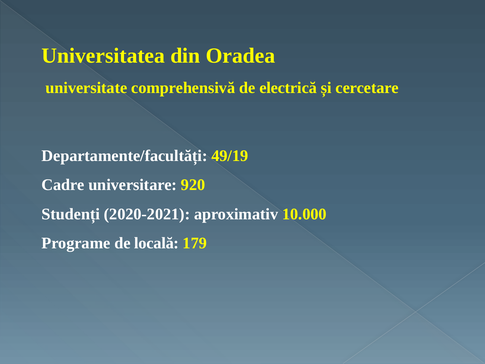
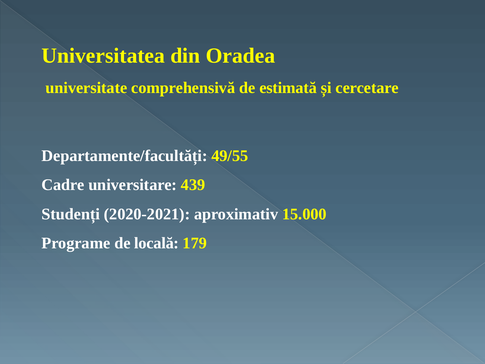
electrică: electrică -> estimată (288, 88)
49/19: 49/19 -> 49/55 (230, 156)
920: 920 -> 439 (193, 185)
10.000: 10.000 -> 15.000 (304, 214)
